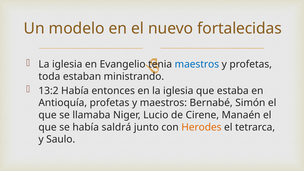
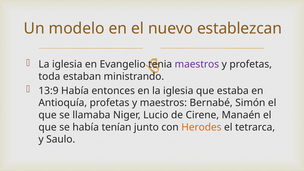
fortalecidas: fortalecidas -> establezcan (239, 28)
maestros colour: blue -> purple (197, 64)
13:2: 13:2 -> 13:9 (48, 91)
saldrá: saldrá -> tenían (116, 127)
